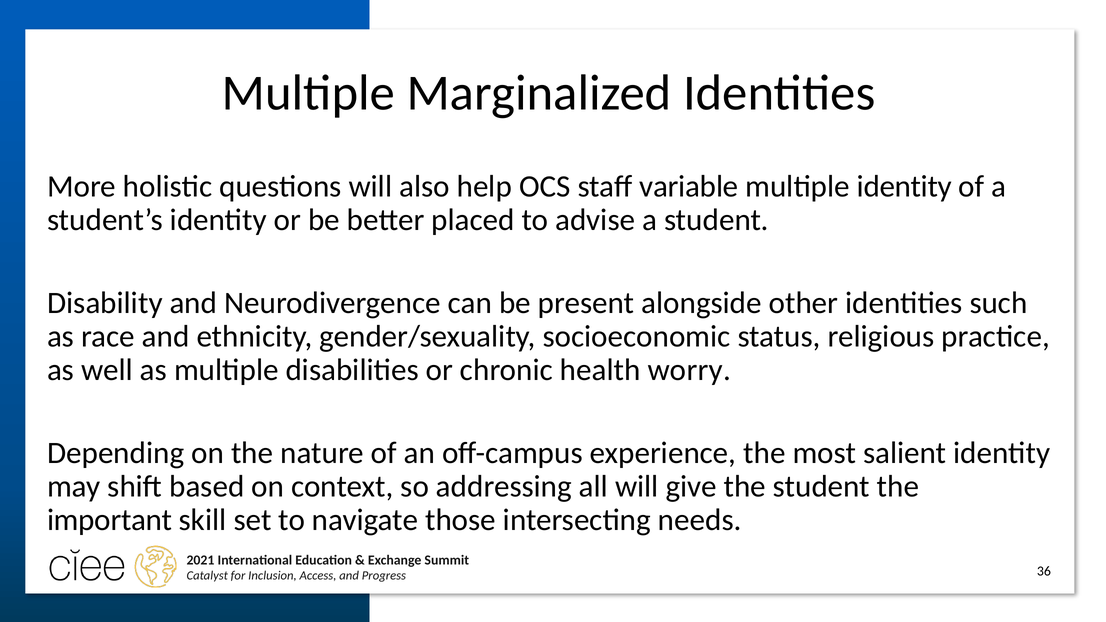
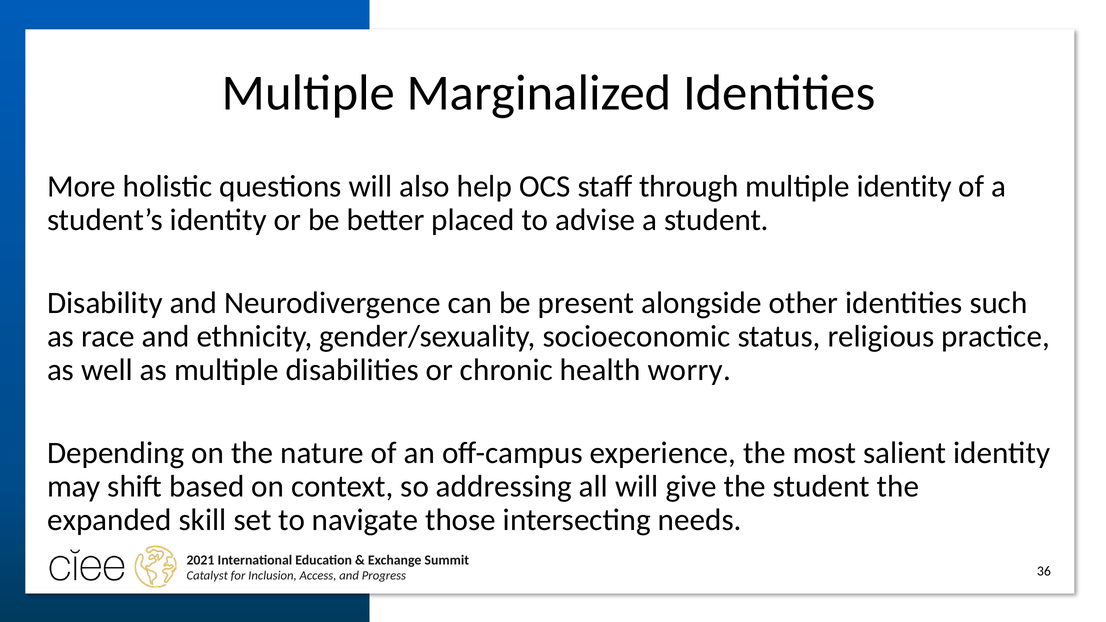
variable: variable -> through (689, 186)
important: important -> expanded (109, 520)
